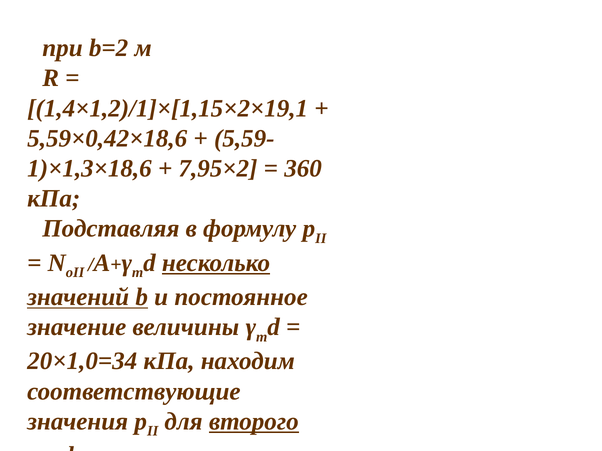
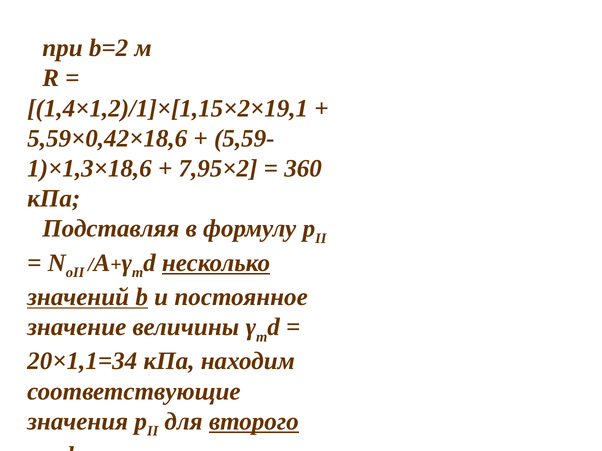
20×1,0=34: 20×1,0=34 -> 20×1,1=34 (82, 362)
